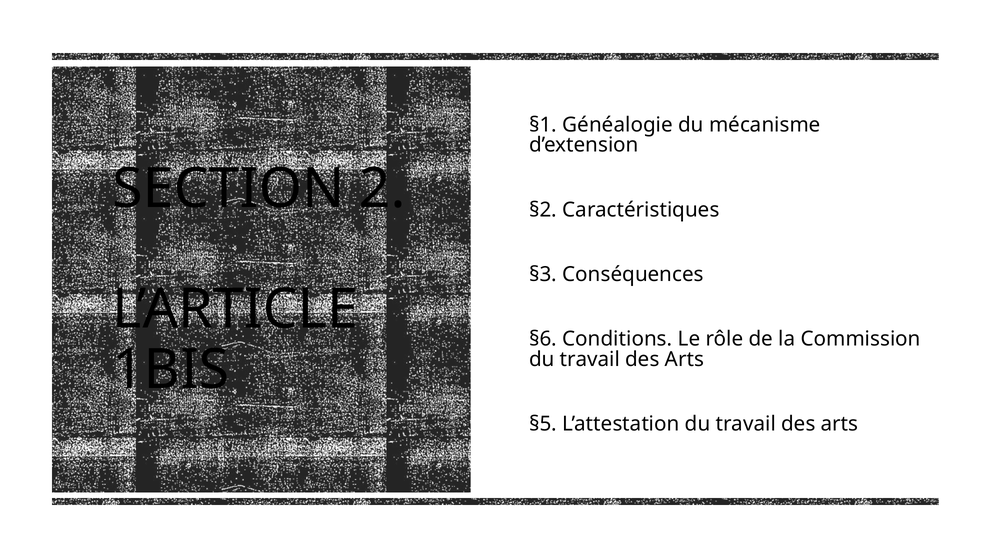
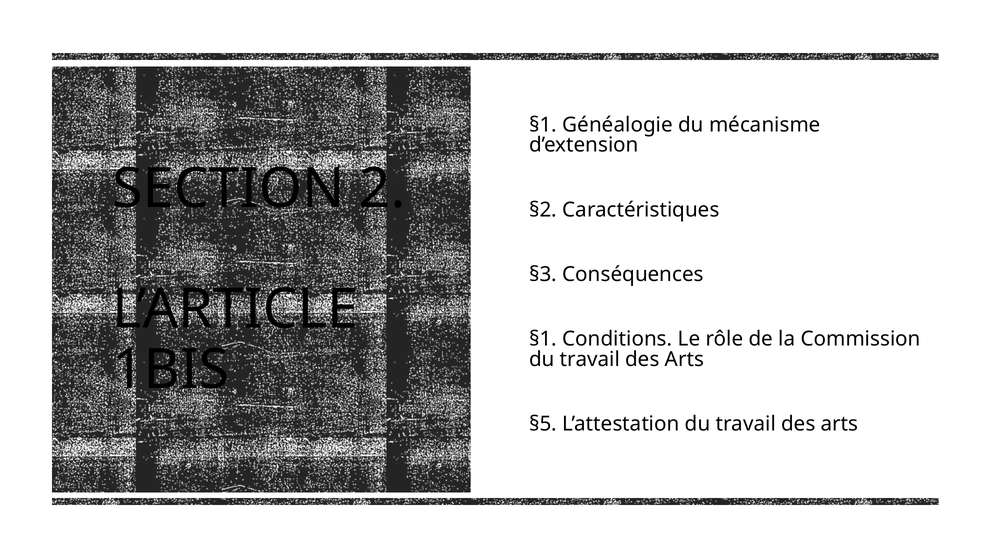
§6: §6 -> §1 (543, 339)
